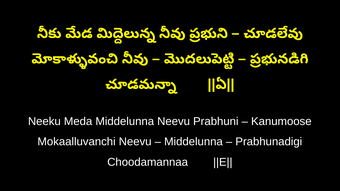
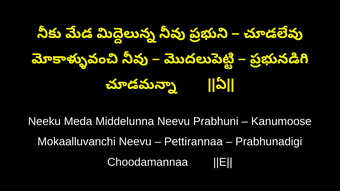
Middelunna: Middelunna -> Pettirannaa (193, 142)
